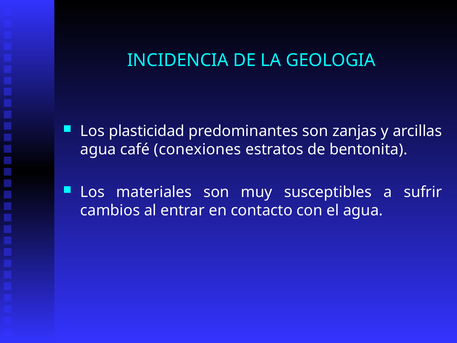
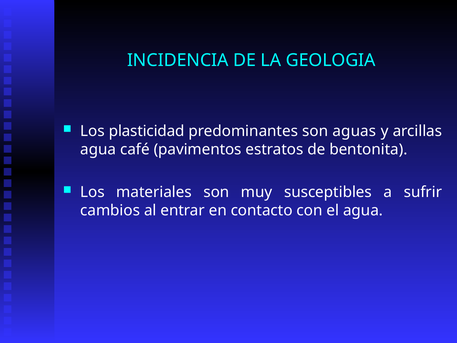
zanjas: zanjas -> aguas (354, 131)
conexiones: conexiones -> pavimentos (198, 149)
